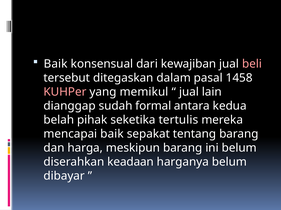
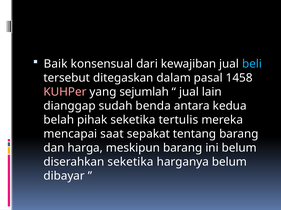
beli colour: pink -> light blue (252, 64)
memikul: memikul -> sejumlah (144, 92)
formal: formal -> benda (153, 106)
mencapai baik: baik -> saat (112, 134)
diserahkan keadaan: keadaan -> seketika (130, 162)
